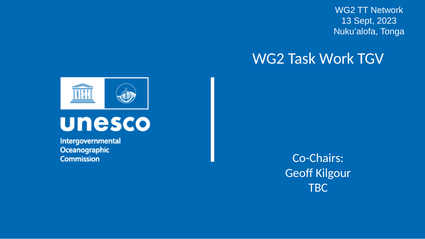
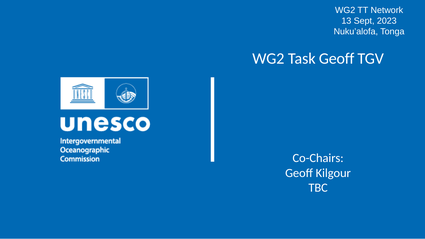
Task Work: Work -> Geoff (337, 59)
